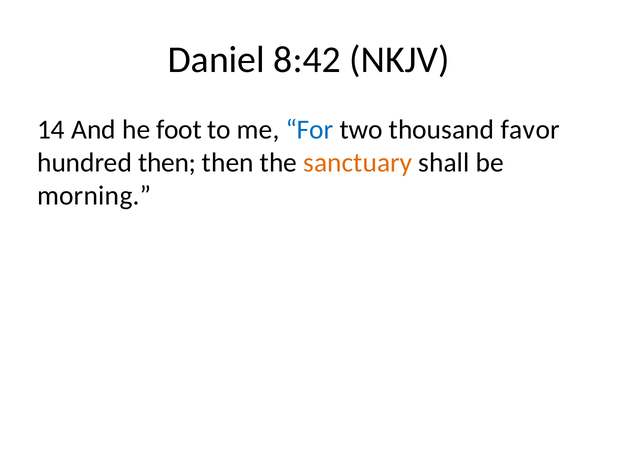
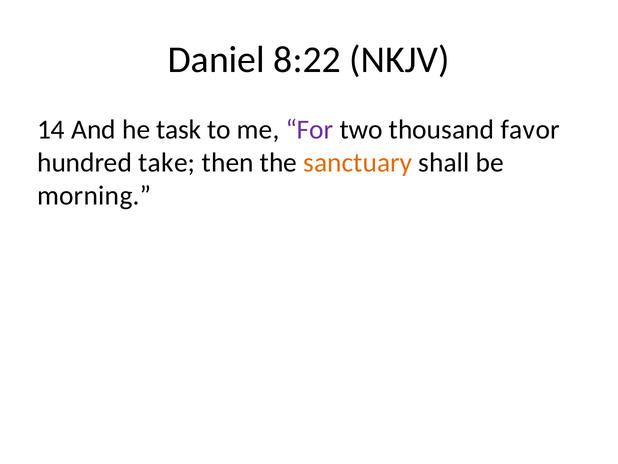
8:42: 8:42 -> 8:22 (307, 60)
foot: foot -> task (179, 130)
For colour: blue -> purple (309, 130)
hundred then: then -> take (167, 163)
